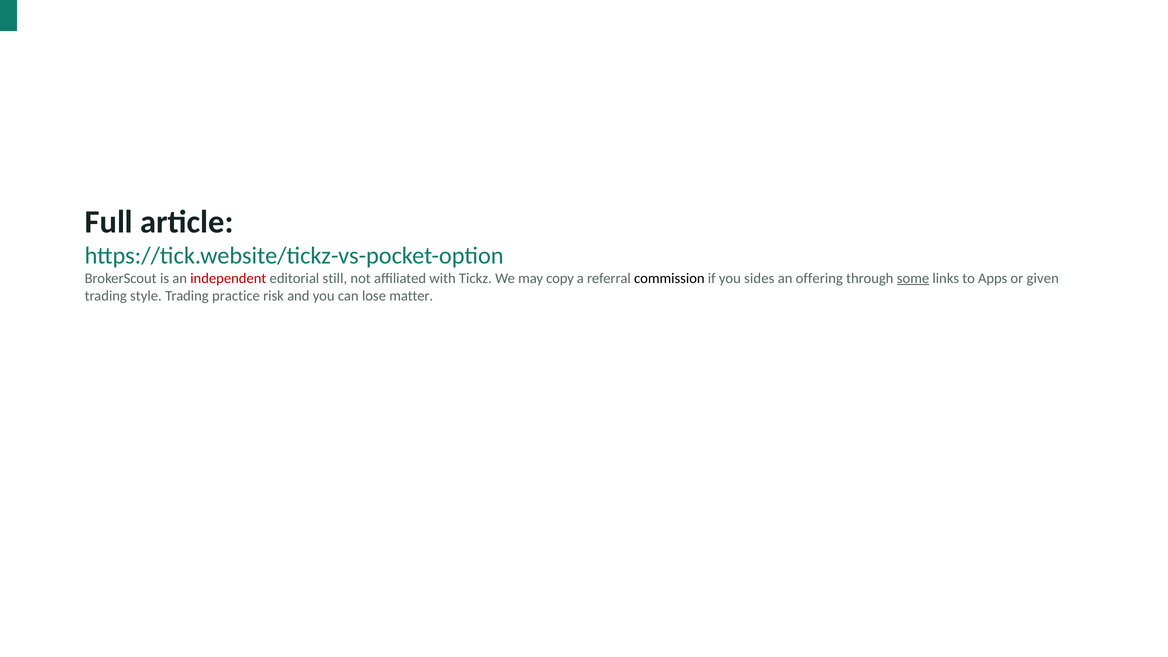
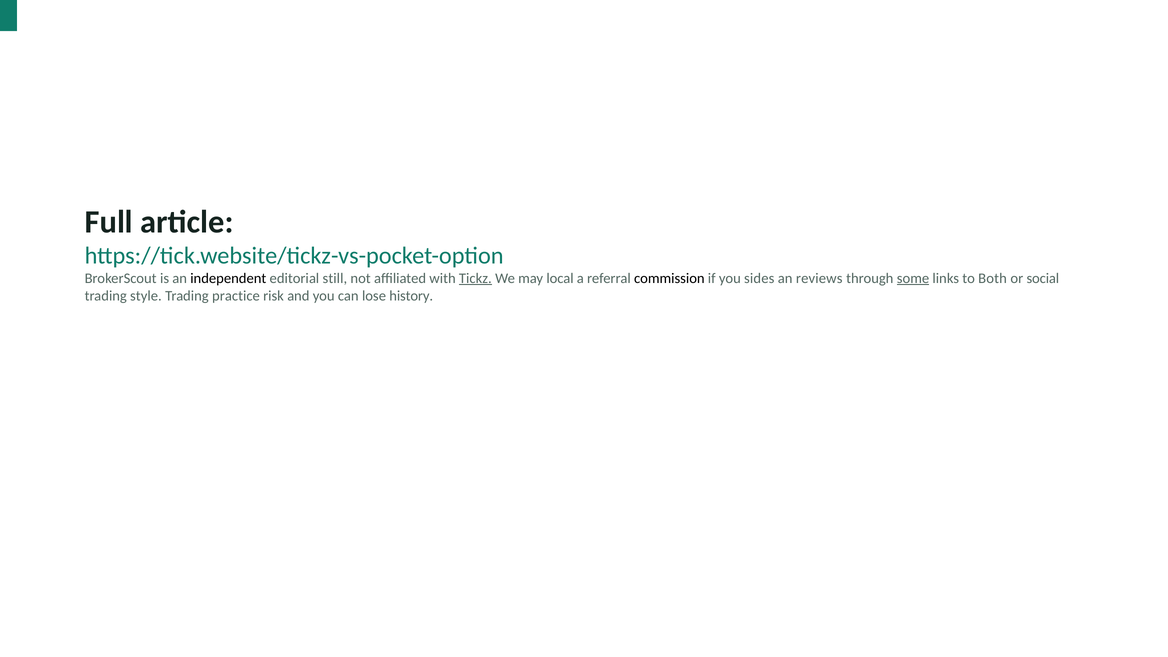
independent colour: red -> black (228, 278)
Tickz underline: none -> present (475, 278)
copy: copy -> local (560, 278)
offering: offering -> reviews (819, 278)
Apps: Apps -> Both (993, 278)
given: given -> social (1043, 278)
matter: matter -> history (411, 296)
